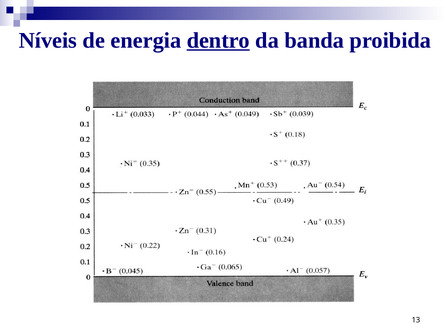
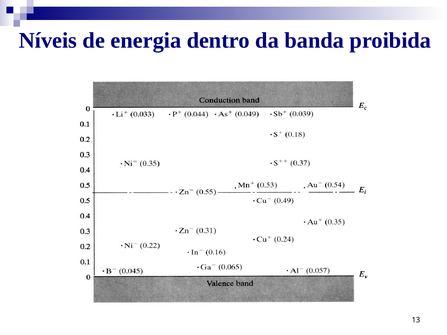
dentro underline: present -> none (218, 41)
